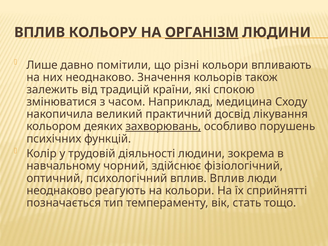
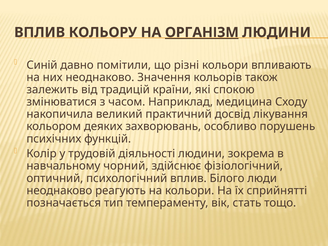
Лише: Лише -> Синій (42, 65)
захворювань underline: present -> none (163, 126)
вплив Вплив: Вплив -> Білого (227, 178)
